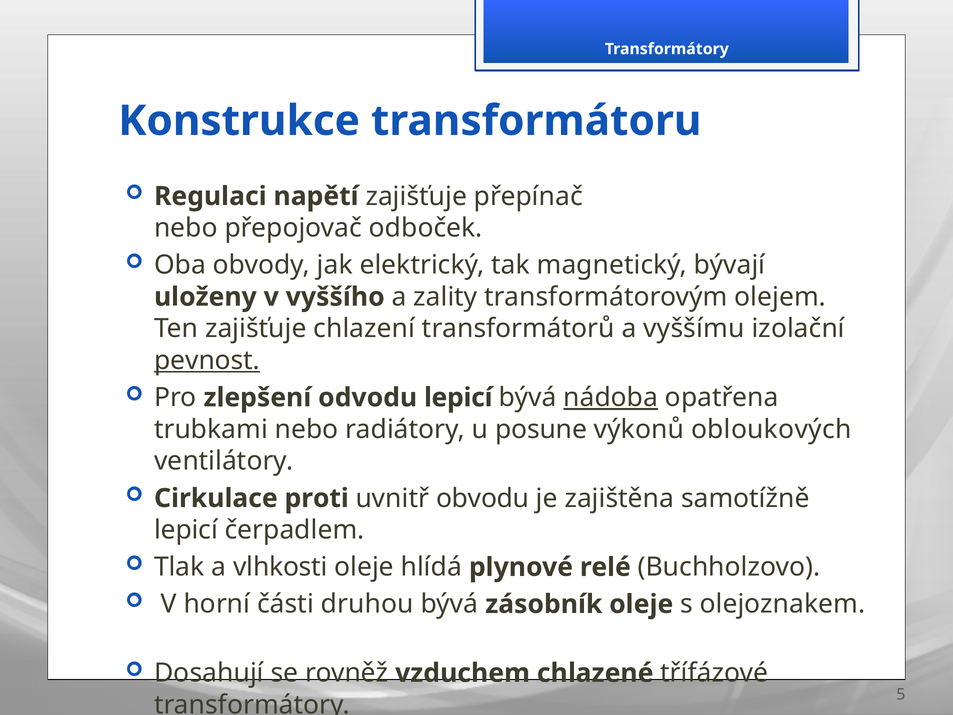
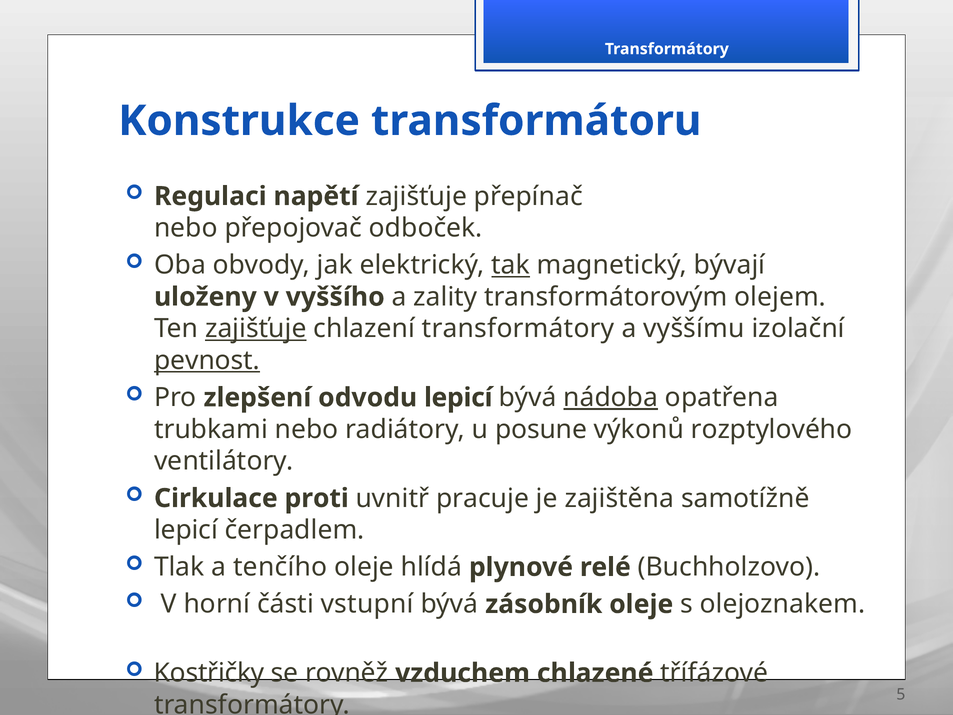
tak underline: none -> present (511, 265)
zajišťuje underline: none -> present (256, 329)
chlazení transformátorů: transformátorů -> transformátory (518, 329)
obloukových: obloukových -> rozptylového (771, 429)
obvodu: obvodu -> pracuje (483, 498)
vlhkosti: vlhkosti -> tenčího (280, 567)
druhou: druhou -> vstupní (367, 604)
Dosahují: Dosahují -> Kostřičky (209, 673)
